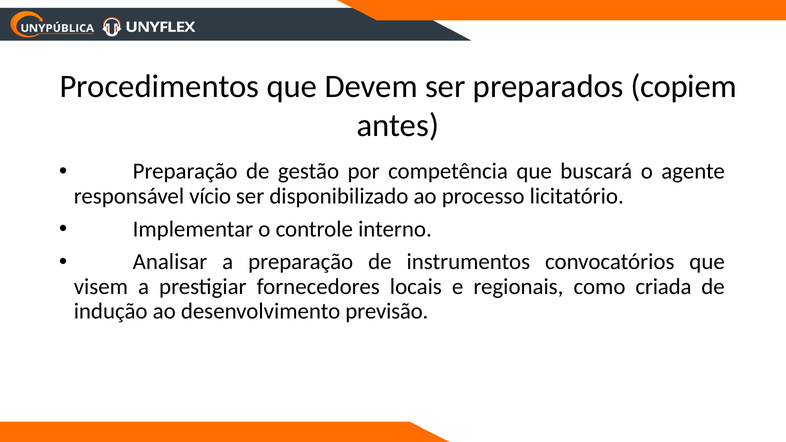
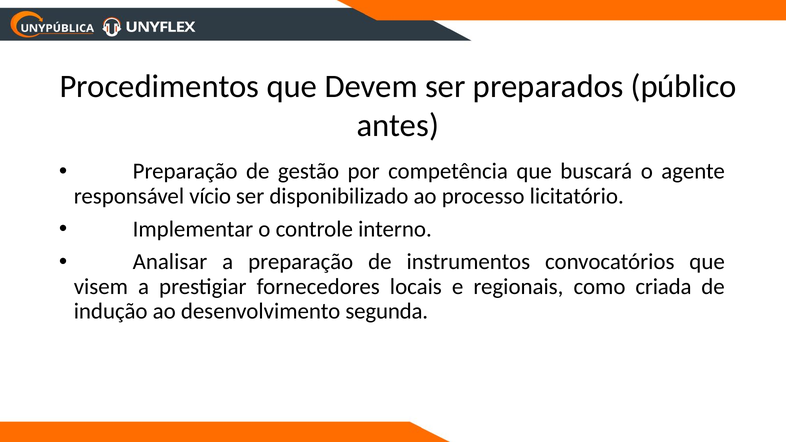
copiem: copiem -> público (684, 86)
previsão: previsão -> segunda (387, 311)
